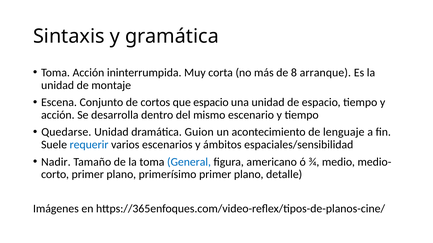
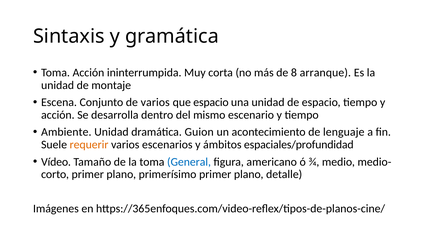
de cortos: cortos -> varios (155, 103)
Quedarse: Quedarse -> Ambiente (66, 132)
requerir colour: blue -> orange (89, 145)
espaciales/sensibilidad: espaciales/sensibilidad -> espaciales/profundidad (299, 145)
Nadir: Nadir -> Vídeo (56, 162)
